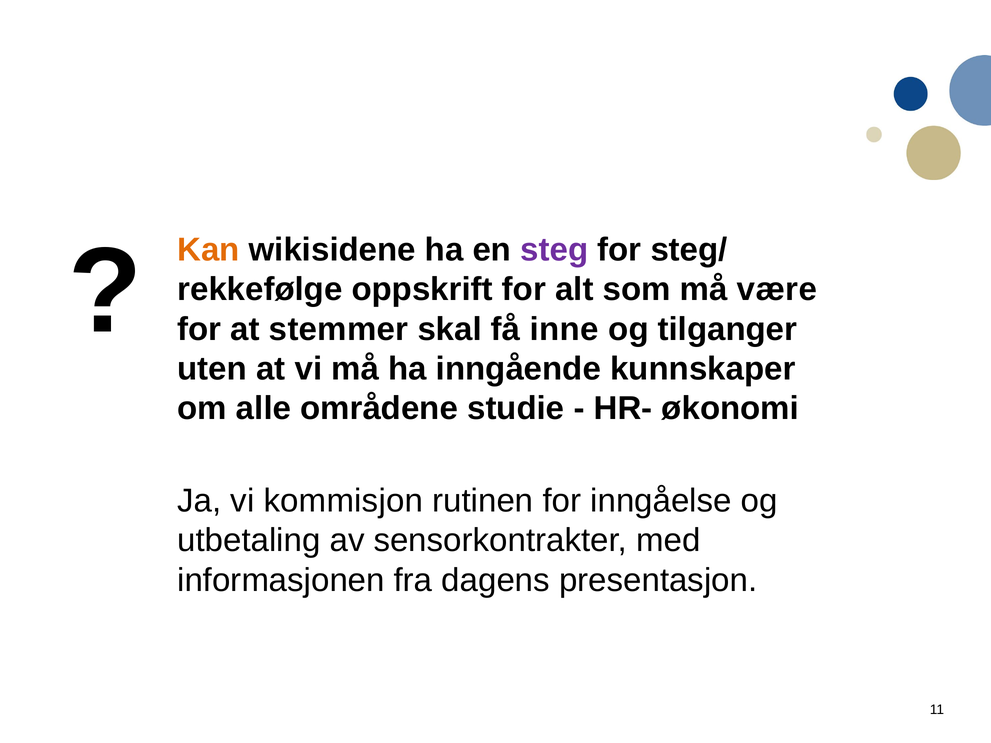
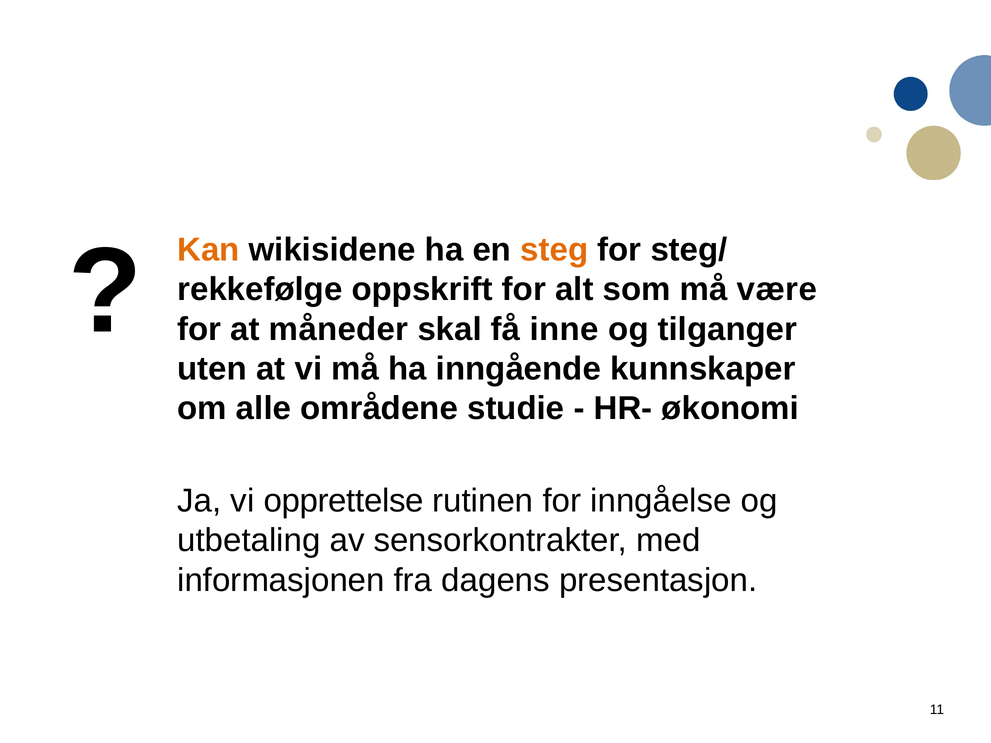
steg colour: purple -> orange (554, 250)
stemmer: stemmer -> måneder (339, 329)
kommisjon: kommisjon -> opprettelse (344, 501)
